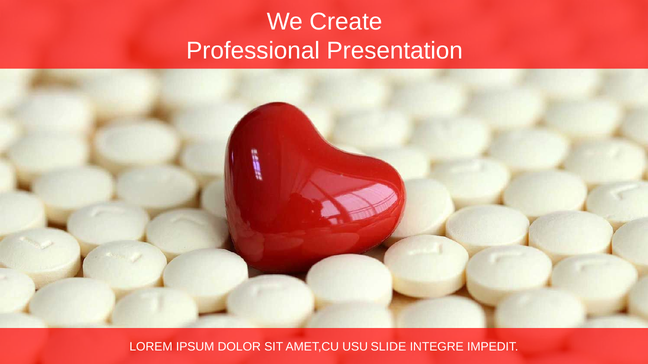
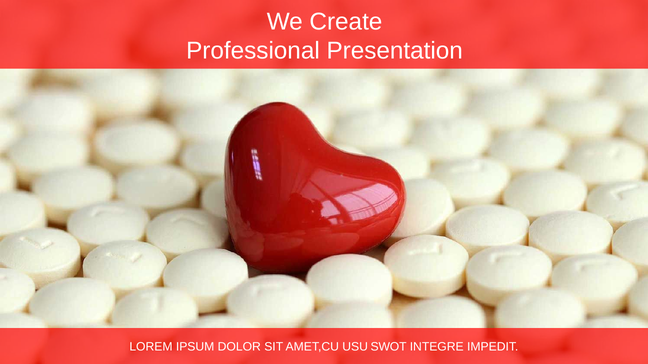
SLIDE: SLIDE -> SWOT (389, 347)
